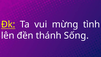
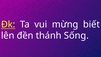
tình: tình -> biết (91, 24)
